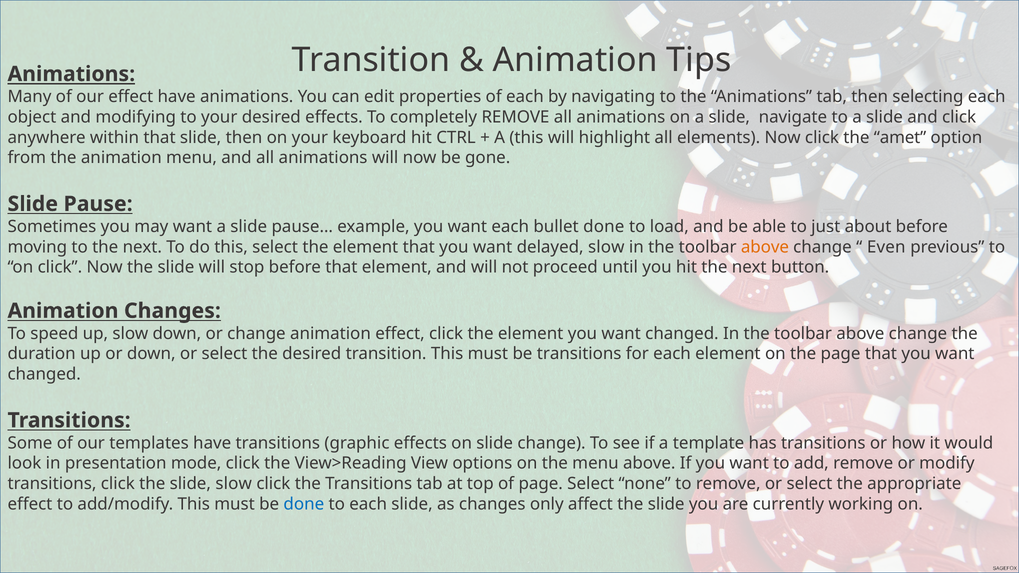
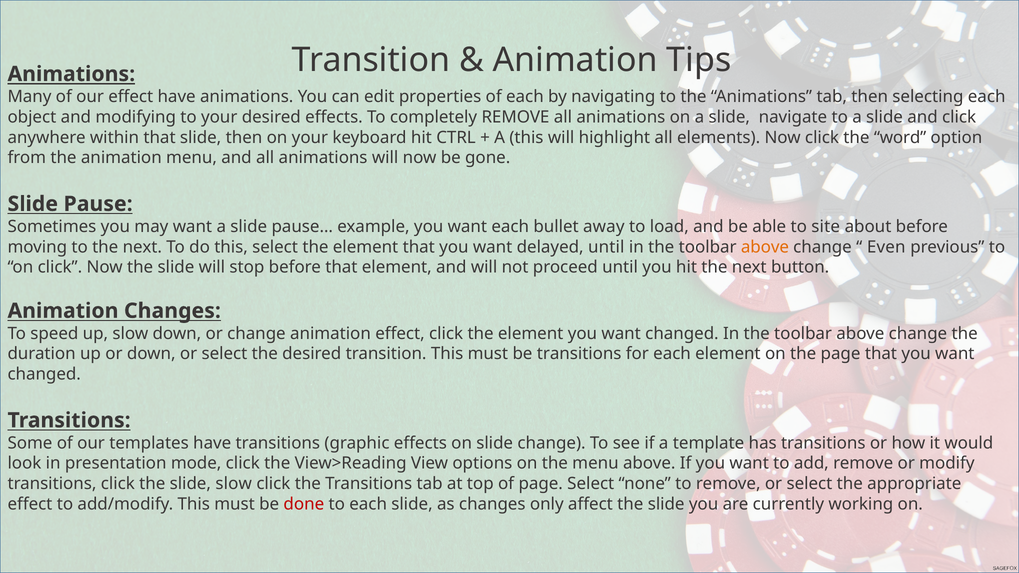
amet: amet -> word (900, 137)
bullet done: done -> away (604, 227)
just: just -> site (826, 227)
delayed slow: slow -> until (606, 247)
done colour: blue -> red (304, 504)
